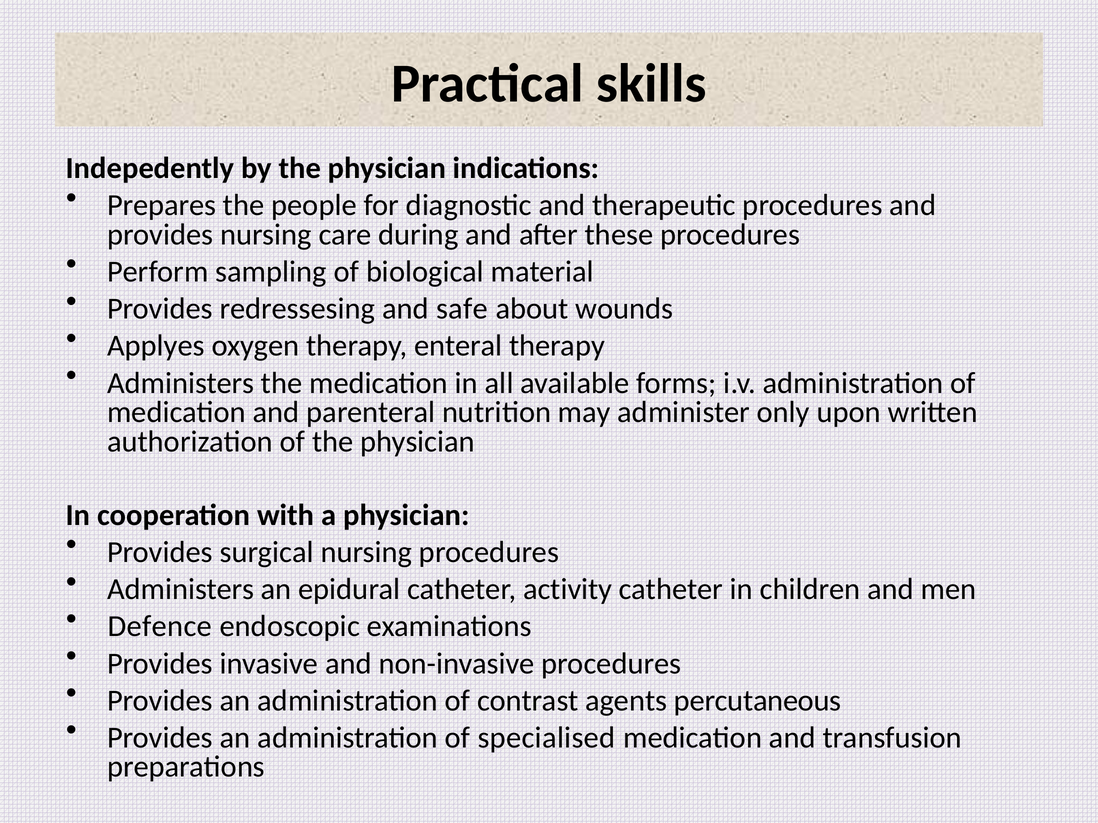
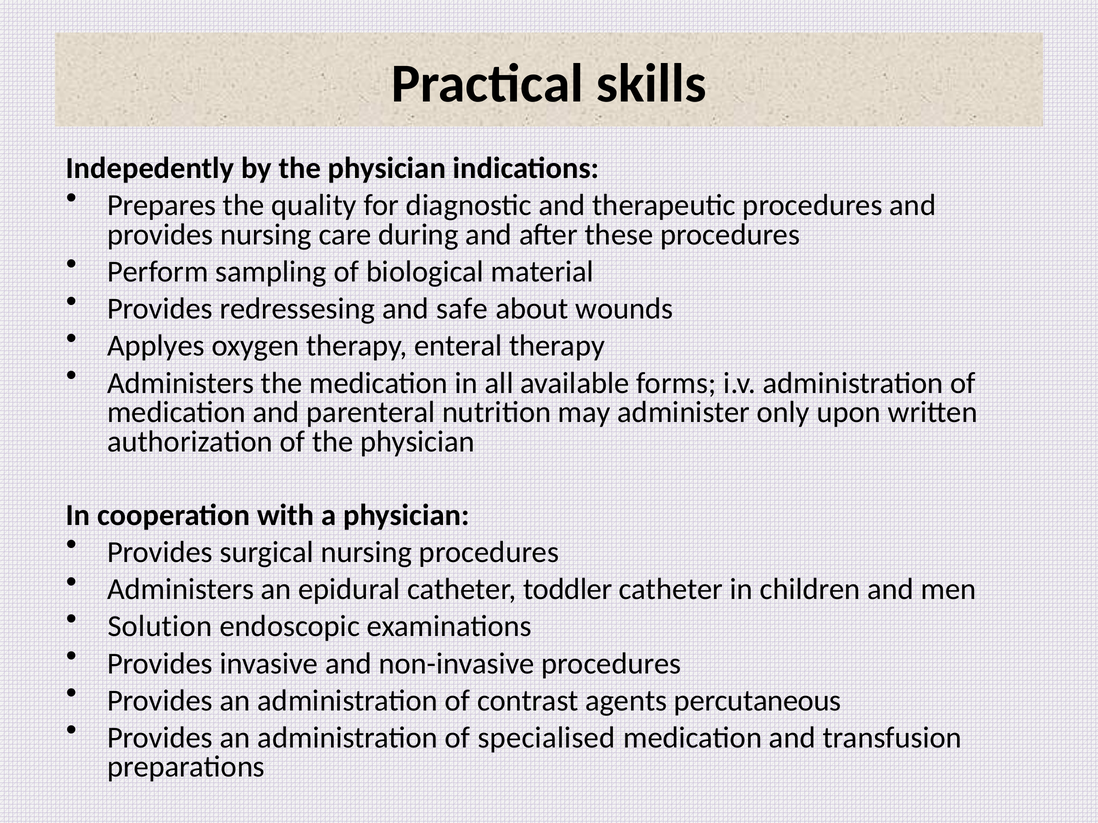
people: people -> quality (314, 206)
activity: activity -> toddler (568, 590)
Defence: Defence -> Solution (160, 627)
